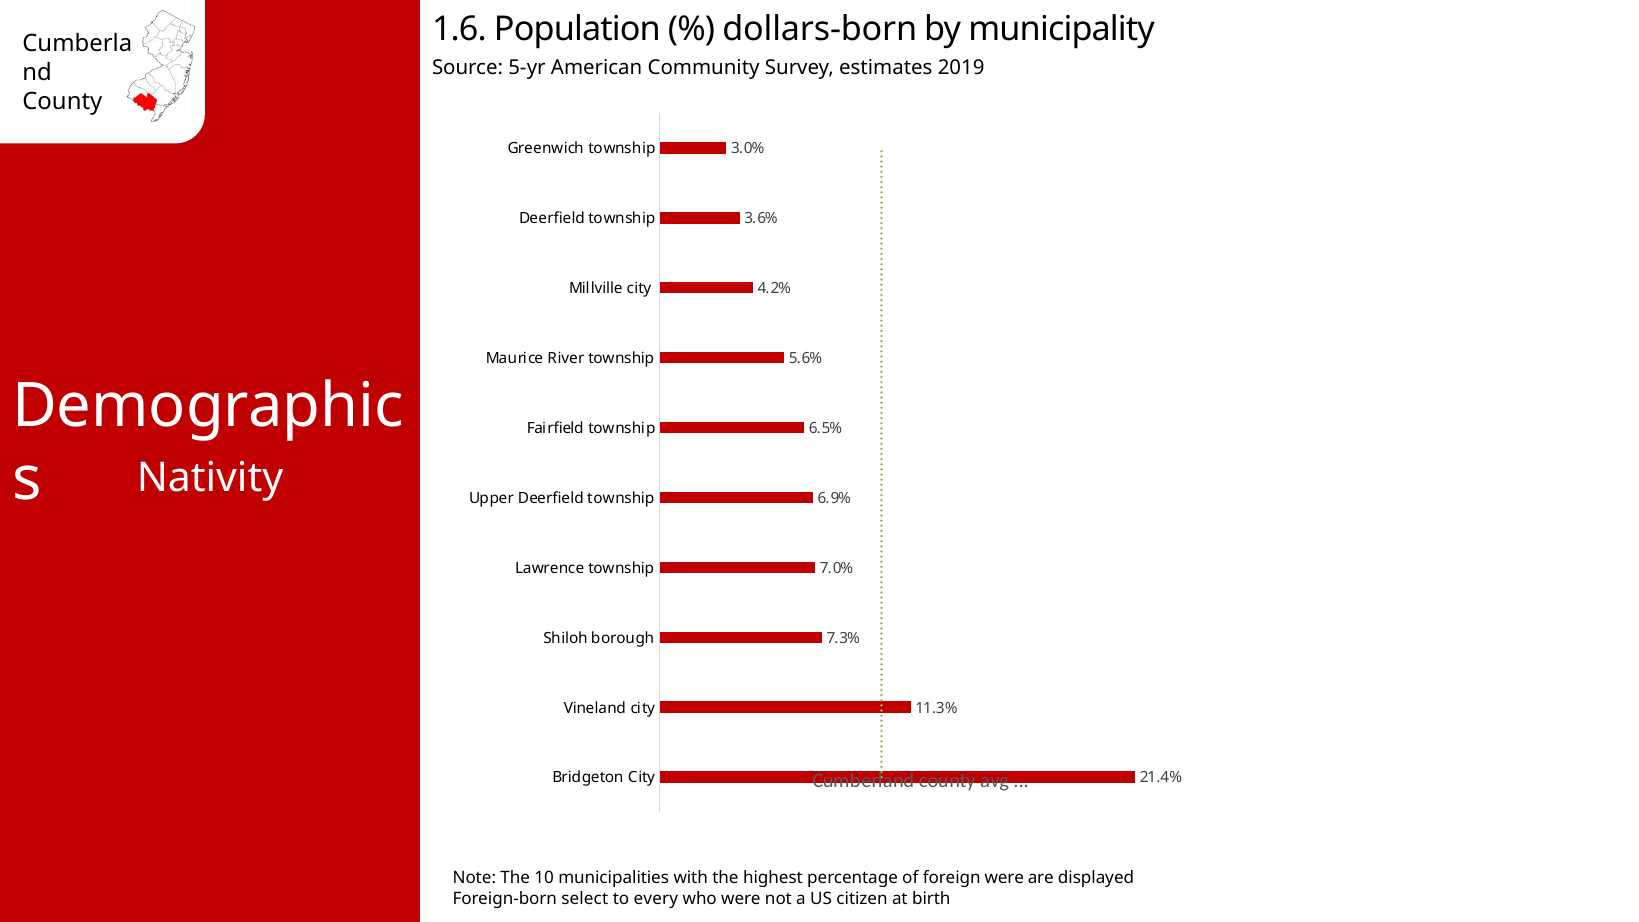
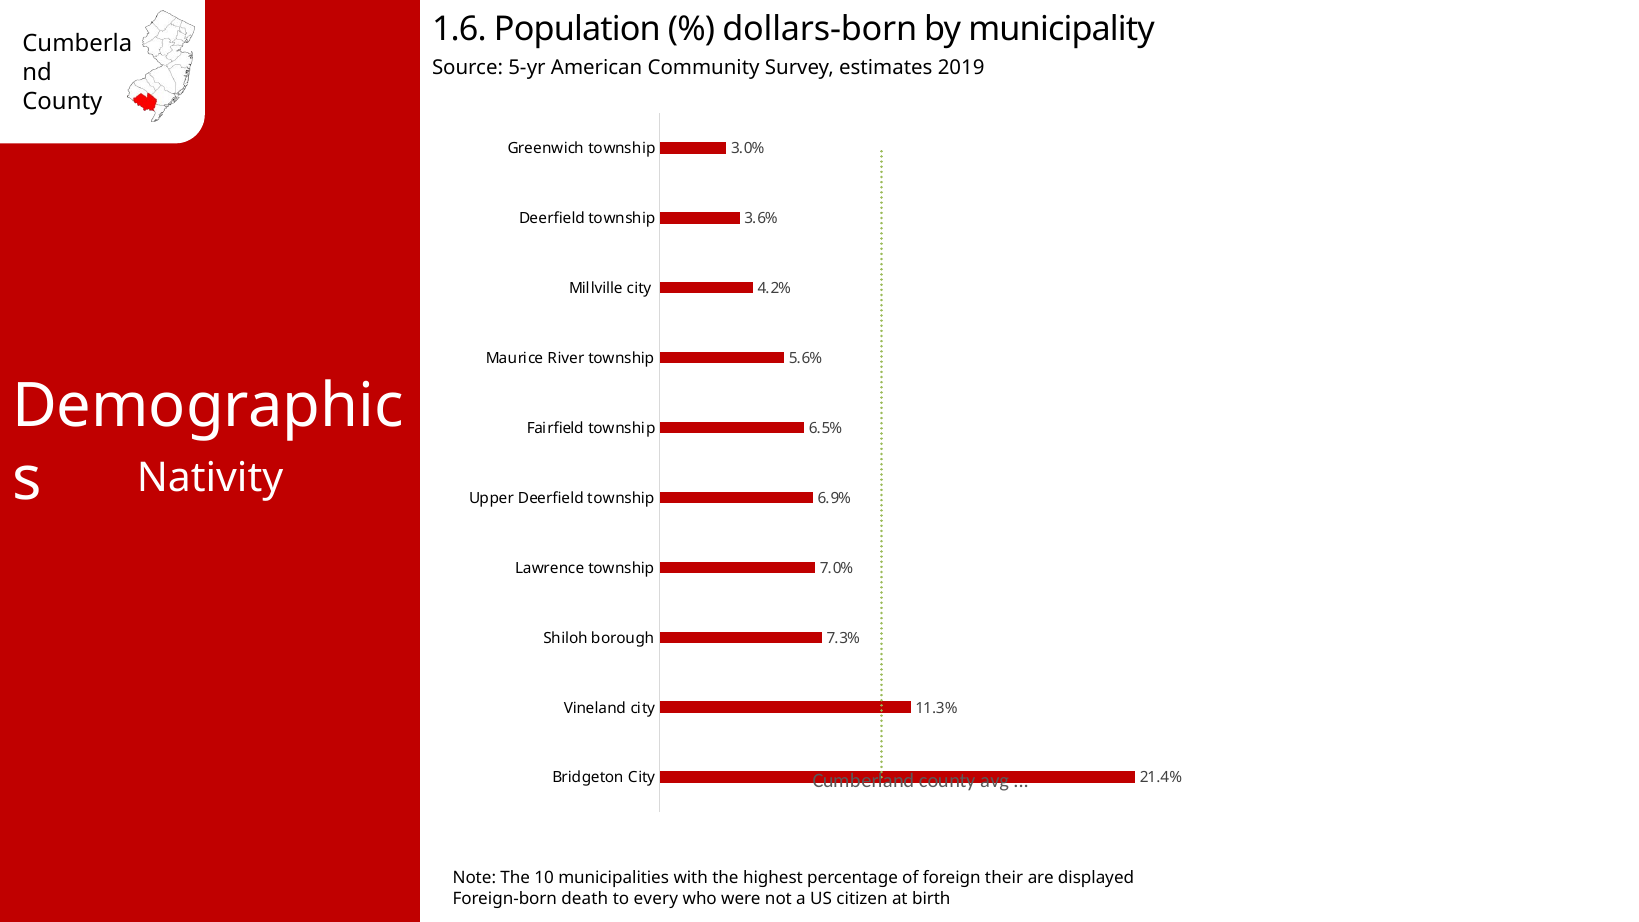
foreign were: were -> their (1004, 878)
select: select -> death (585, 898)
